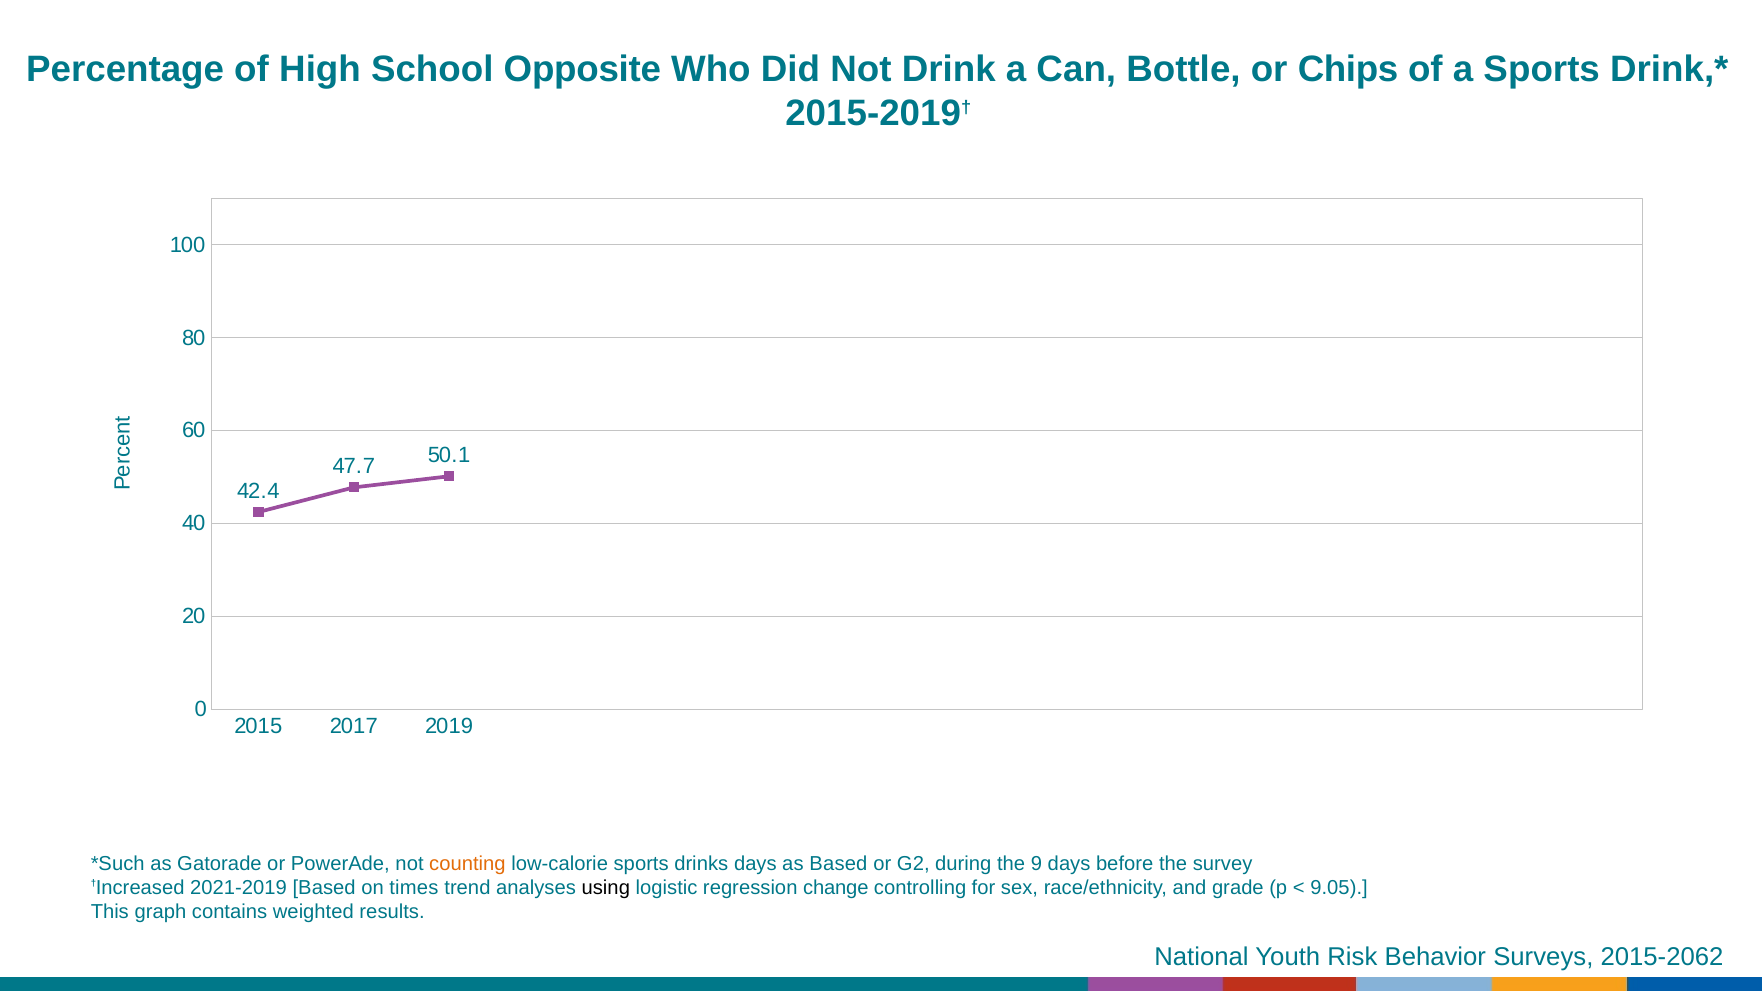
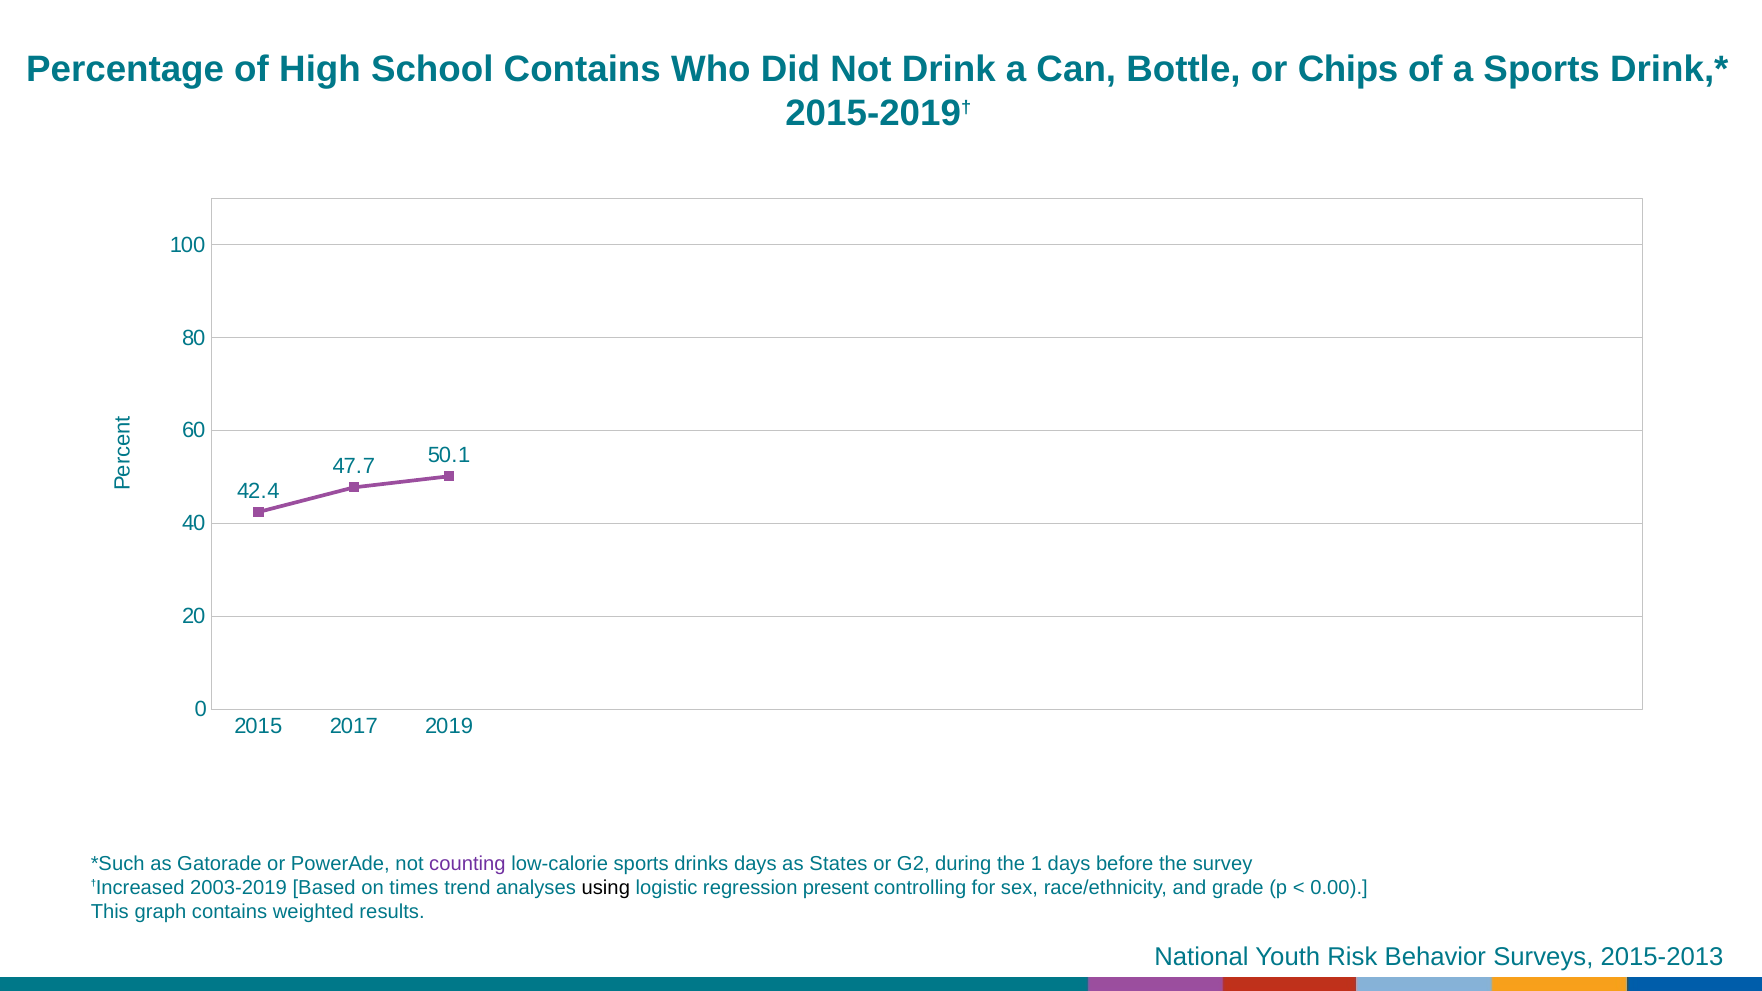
School Opposite: Opposite -> Contains (582, 69)
counting colour: orange -> purple (467, 864)
as Based: Based -> States (838, 864)
9: 9 -> 1 (1037, 864)
2021-2019: 2021-2019 -> 2003-2019 (239, 888)
change: change -> present (836, 888)
9.05: 9.05 -> 0.00 (1339, 888)
2015-2062: 2015-2062 -> 2015-2013 (1662, 957)
